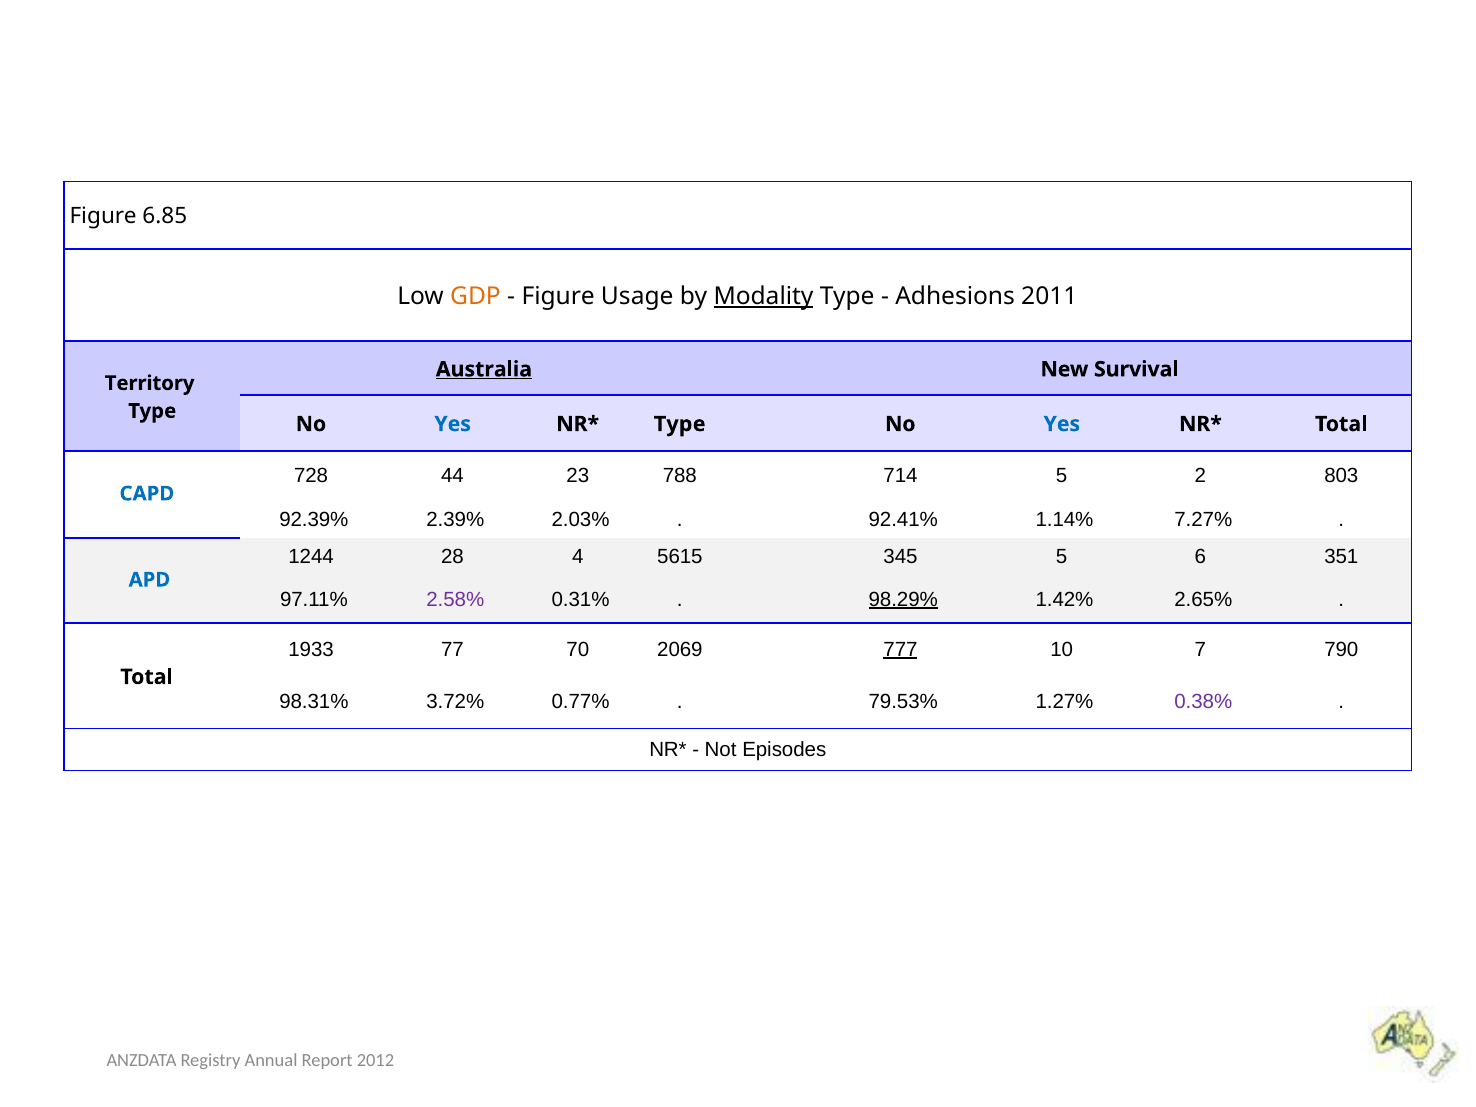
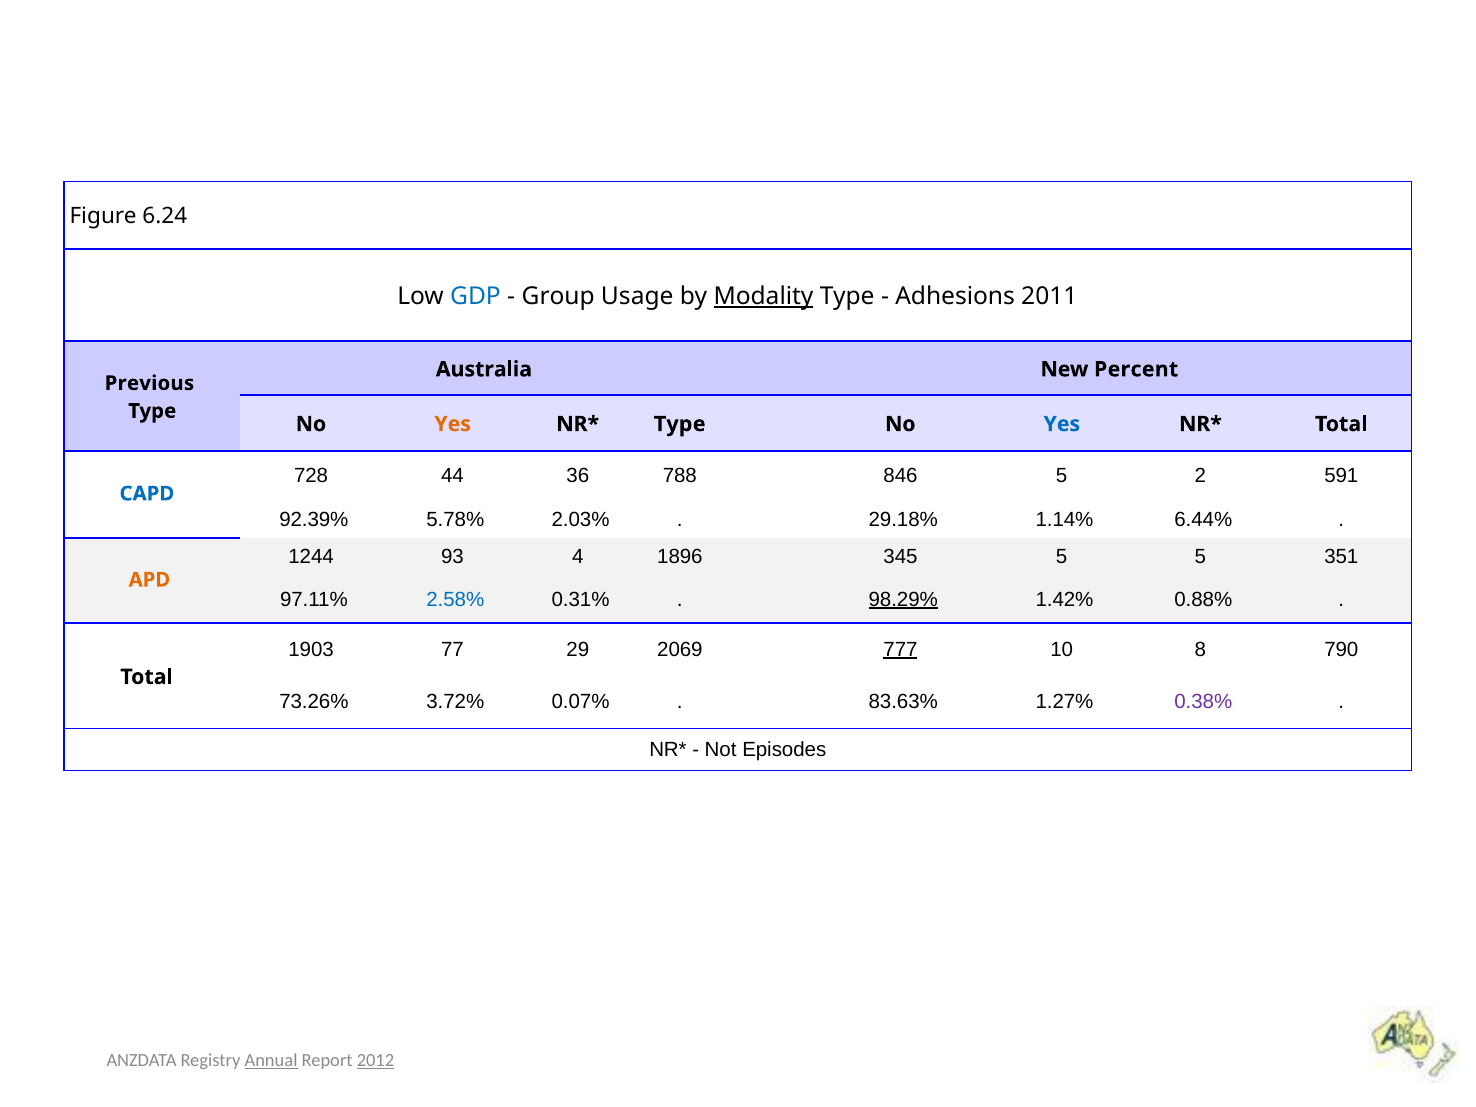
6.85: 6.85 -> 6.24 (165, 217)
GDP colour: orange -> blue (475, 297)
Figure: Figure -> Group (558, 297)
Australia underline: present -> none (484, 369)
Survival: Survival -> Percent (1136, 369)
Territory: Territory -> Previous (149, 383)
Yes colour: blue -> orange (453, 424)
23: 23 -> 36 (578, 476)
714: 714 -> 846 (900, 476)
803: 803 -> 591 (1341, 476)
2.39%: 2.39% -> 5.78% (455, 519)
92.41%: 92.41% -> 29.18% (903, 519)
7.27%: 7.27% -> 6.44% (1203, 519)
28: 28 -> 93 (453, 557)
5615: 5615 -> 1896 (680, 557)
5 6: 6 -> 5 (1200, 557)
APD colour: blue -> orange (149, 580)
2.58% colour: purple -> blue (455, 599)
2.65%: 2.65% -> 0.88% (1203, 599)
1933: 1933 -> 1903 (311, 649)
70: 70 -> 29 (578, 649)
7: 7 -> 8 (1200, 649)
98.31%: 98.31% -> 73.26% (314, 702)
0.77%: 0.77% -> 0.07% (581, 702)
79.53%: 79.53% -> 83.63% (903, 702)
Annual underline: none -> present (271, 1061)
2012 underline: none -> present (375, 1061)
